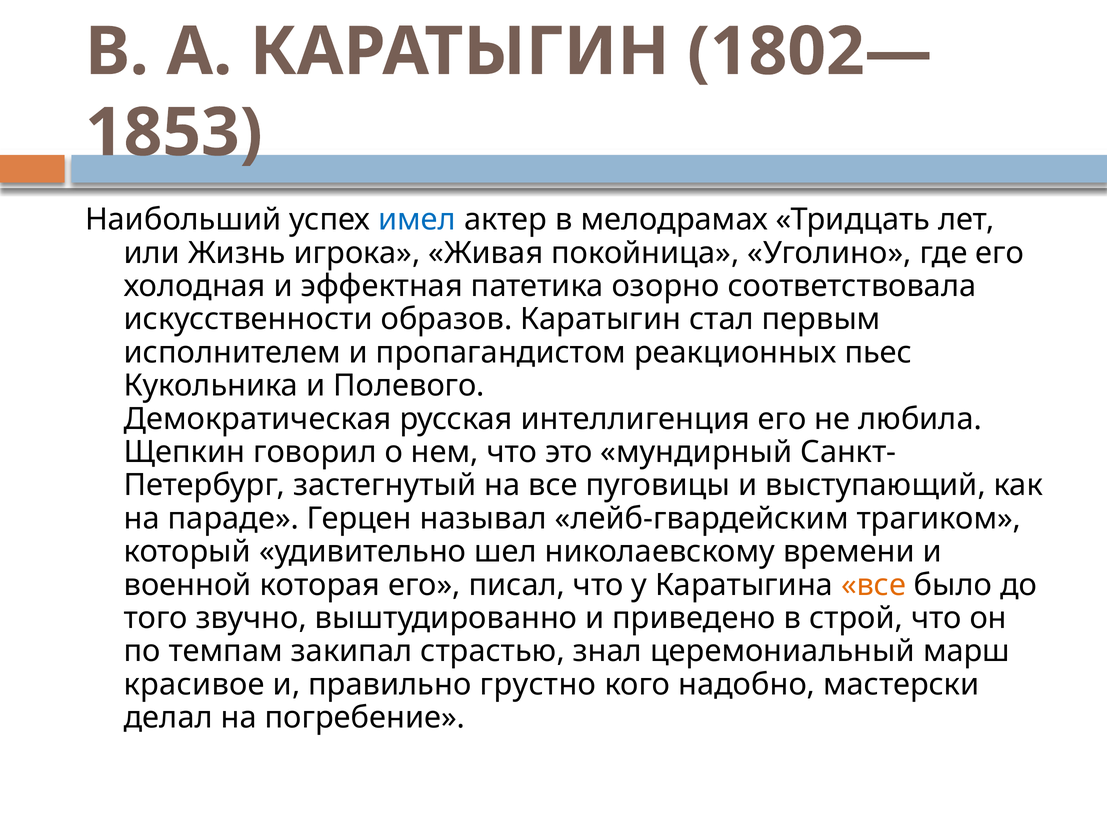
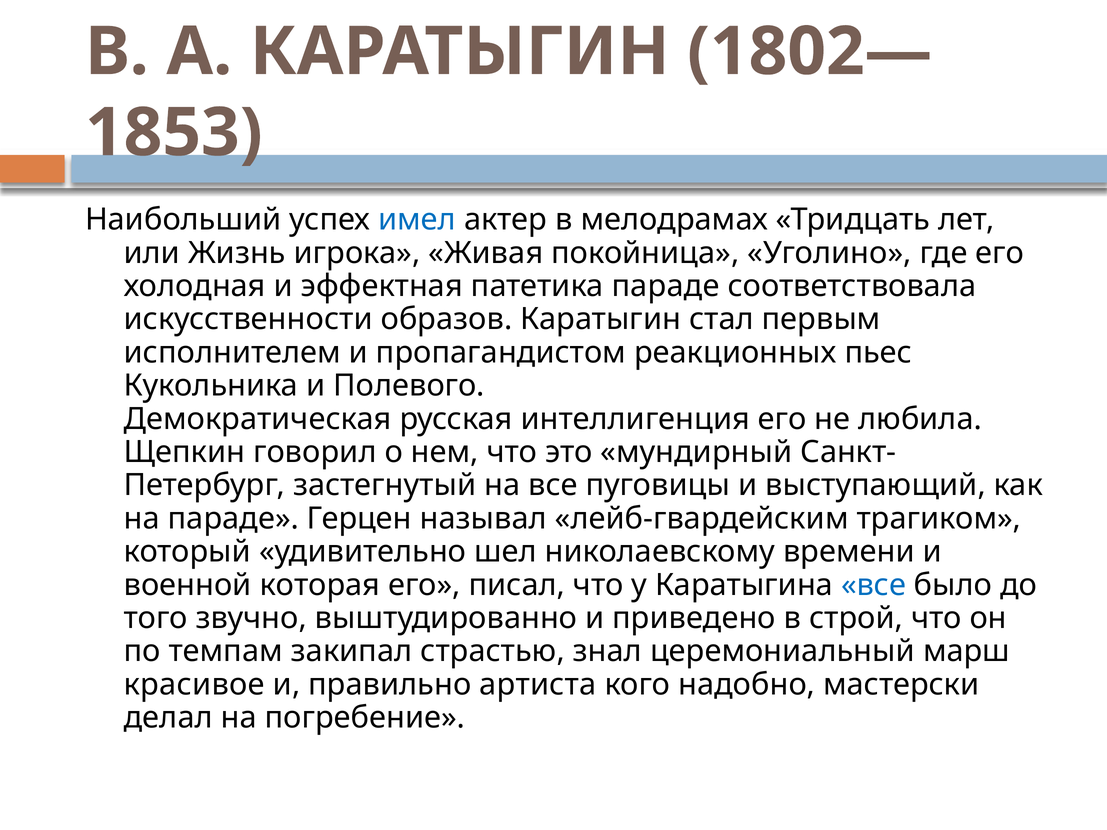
патетика озорно: озорно -> параде (666, 286)
все colour: orange -> blue (874, 585)
грустно: грустно -> артиста (538, 685)
